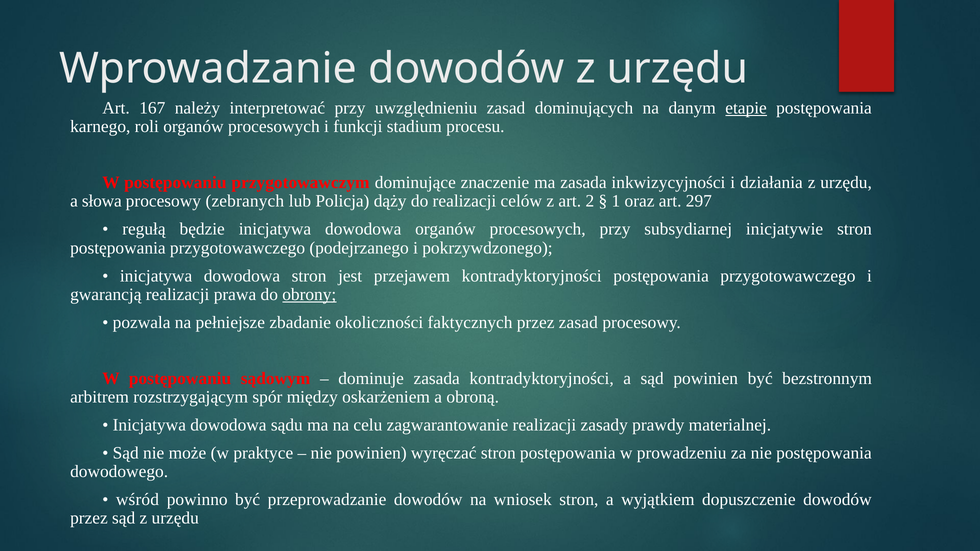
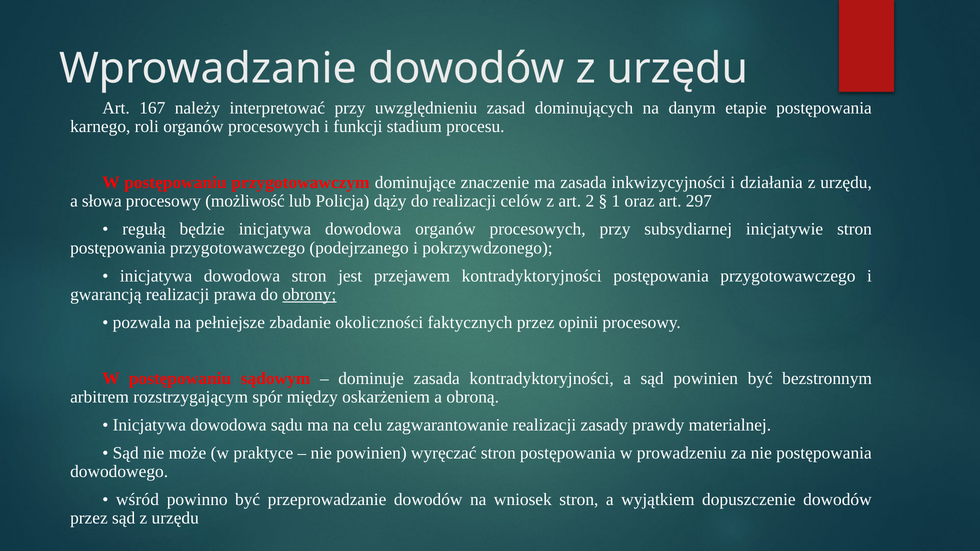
etapie underline: present -> none (746, 108)
zebranych: zebranych -> możliwość (245, 201)
przez zasad: zasad -> opinii (578, 323)
